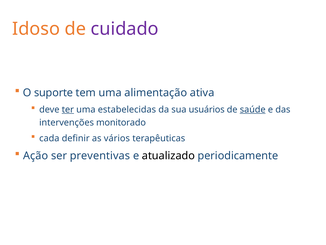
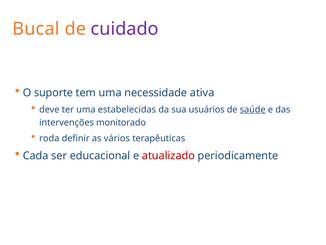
Idoso: Idoso -> Bucal (36, 29)
alimentação: alimentação -> necessidade (156, 93)
ter underline: present -> none (68, 109)
cada: cada -> roda (49, 138)
Ação: Ação -> Cada (36, 156)
preventivas: preventivas -> educacional (100, 156)
atualizado colour: black -> red (168, 156)
